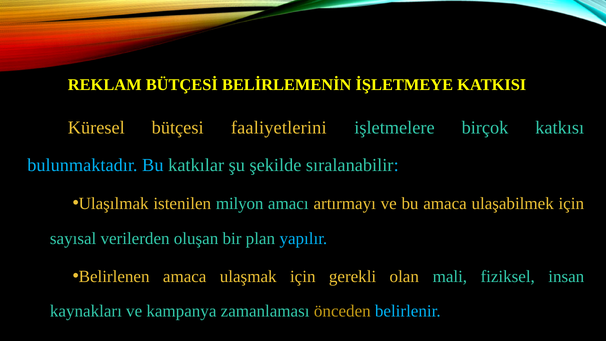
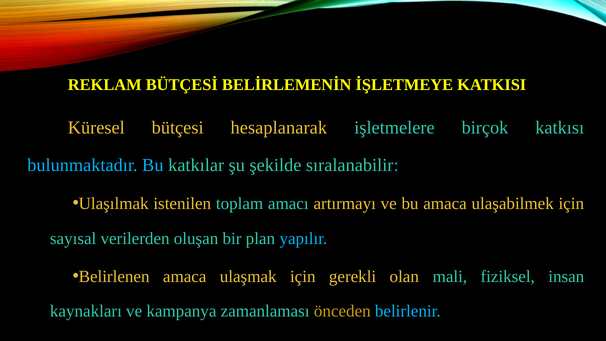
faaliyetlerini: faaliyetlerini -> hesaplanarak (279, 128)
milyon: milyon -> toplam (240, 204)
